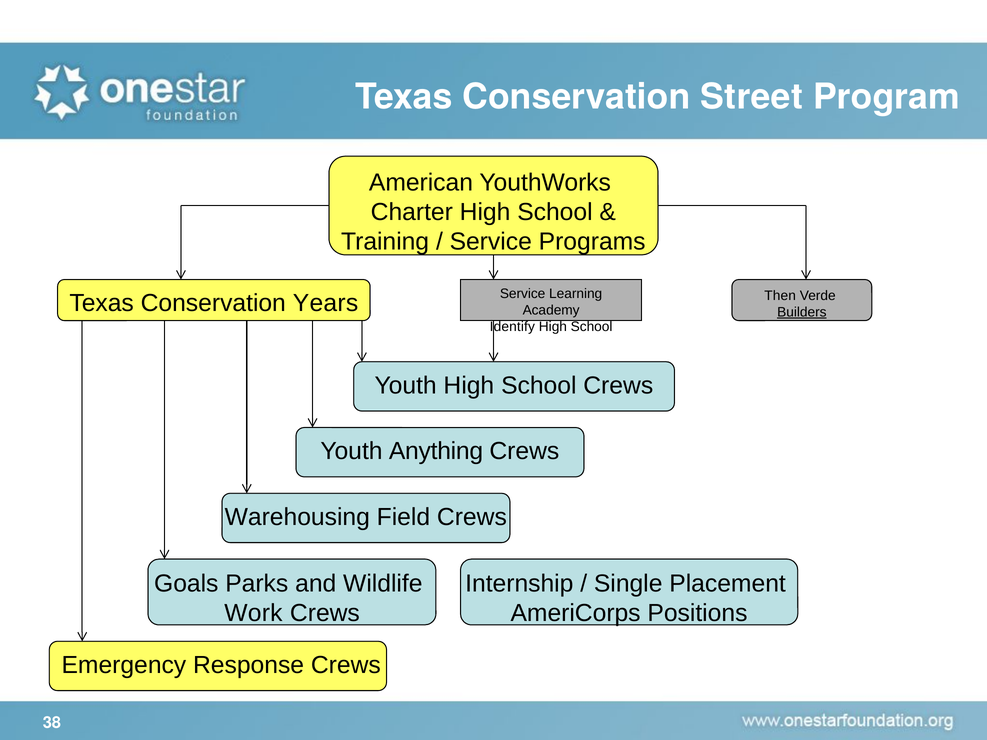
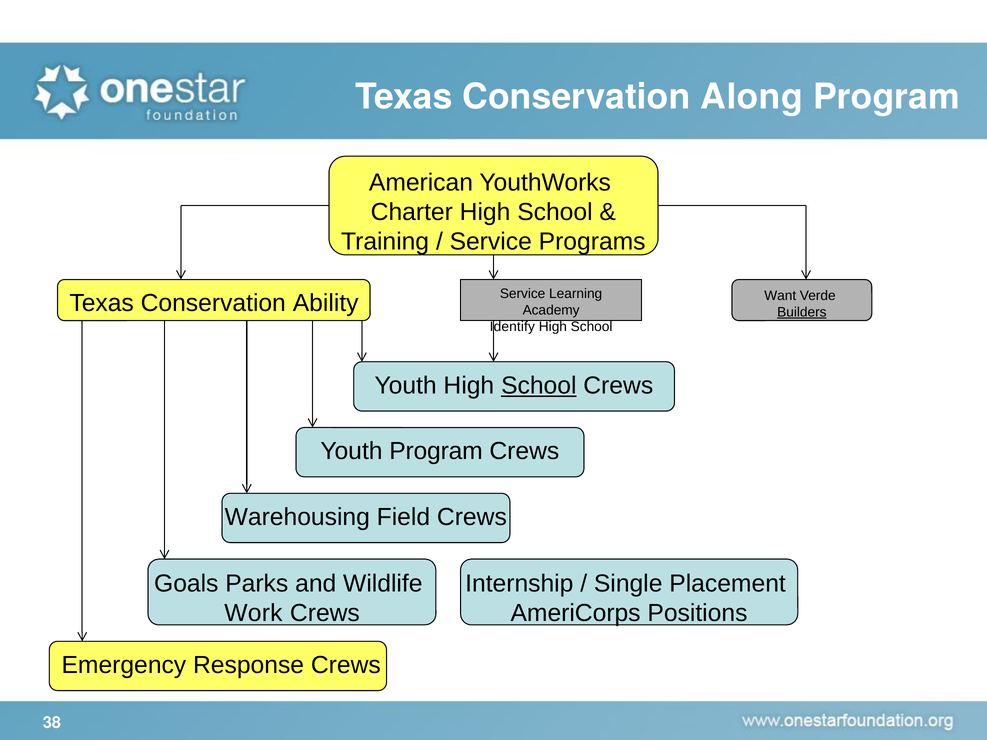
Street: Street -> Along (752, 97)
Then: Then -> Want (780, 296)
Years: Years -> Ability (326, 303)
School underline: none -> present (539, 386)
Youth Anything: Anything -> Program (436, 452)
